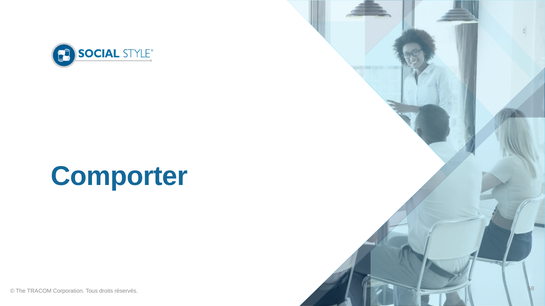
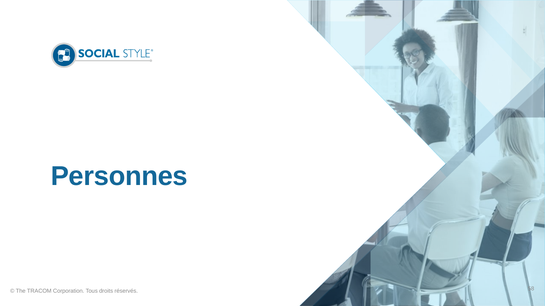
Comporter: Comporter -> Personnes (119, 177)
